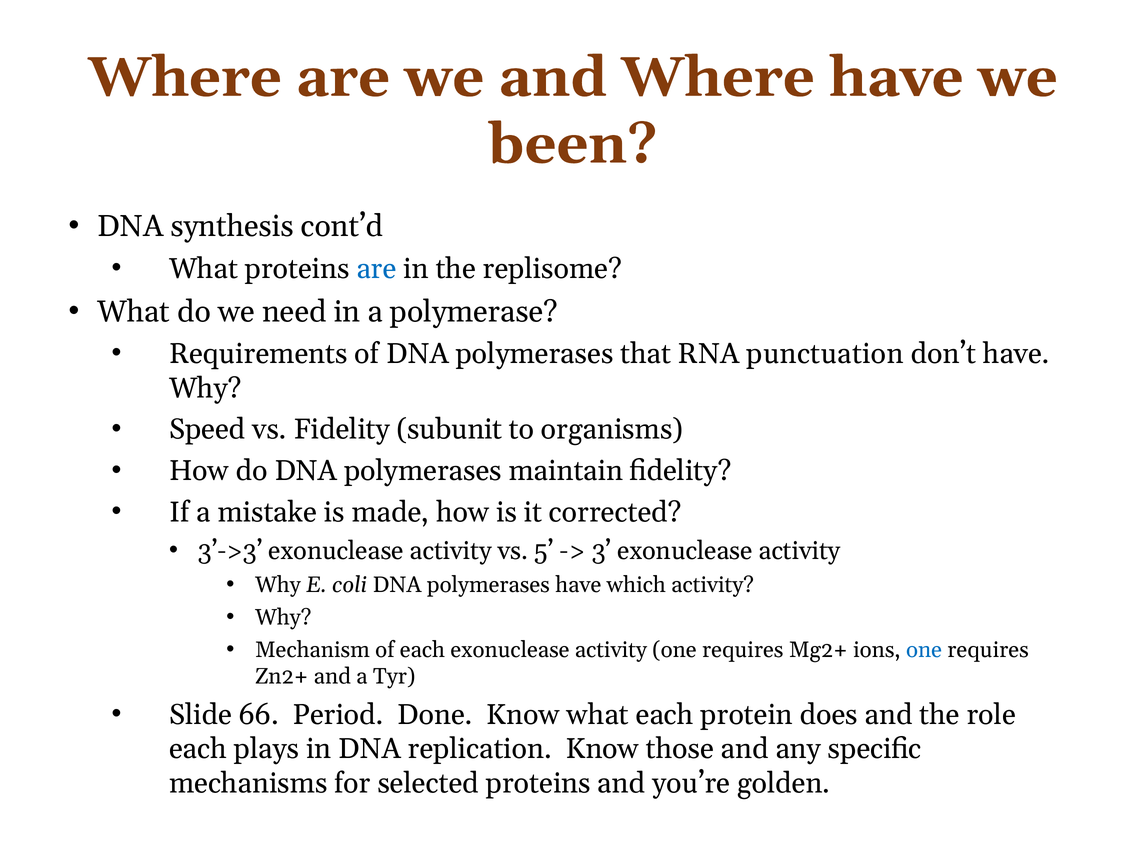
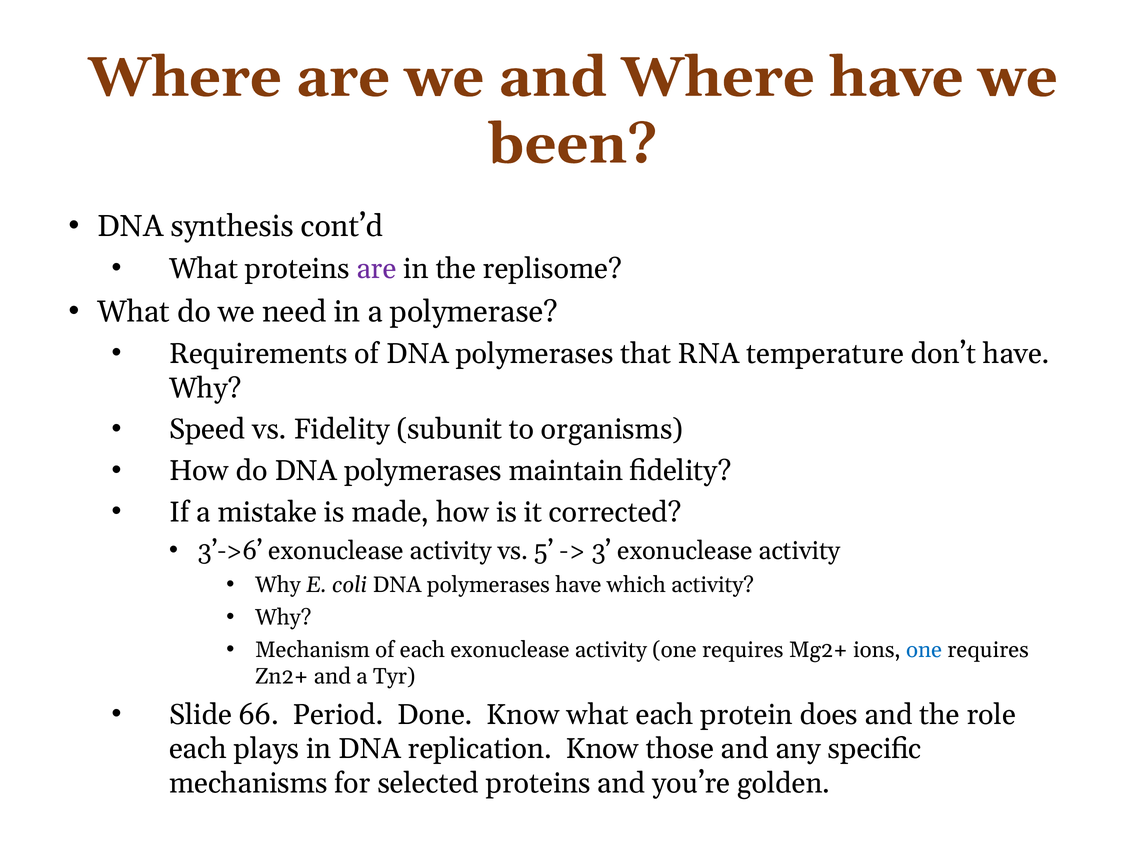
are colour: blue -> purple (377, 269)
punctuation: punctuation -> temperature (825, 354)
3’->3: 3’->3 -> 3’->6 (230, 551)
